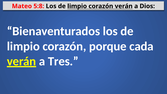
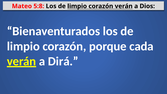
Tres: Tres -> Dirá (63, 61)
